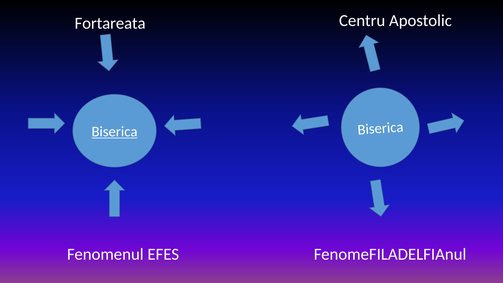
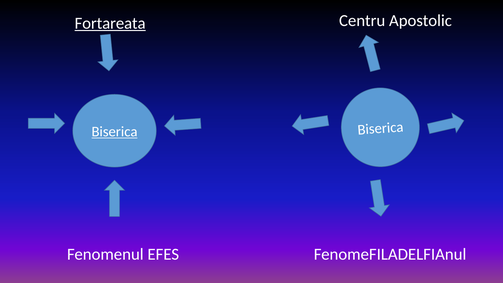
Fortareata underline: none -> present (110, 23)
